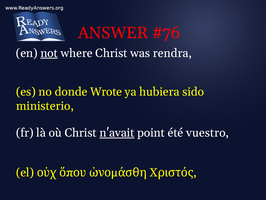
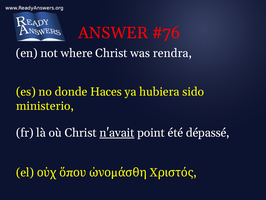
not underline: present -> none (49, 53)
Wrote: Wrote -> Haces (106, 92)
vuestro: vuestro -> dépassé (208, 133)
